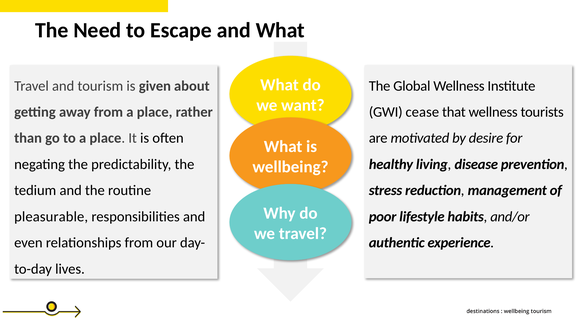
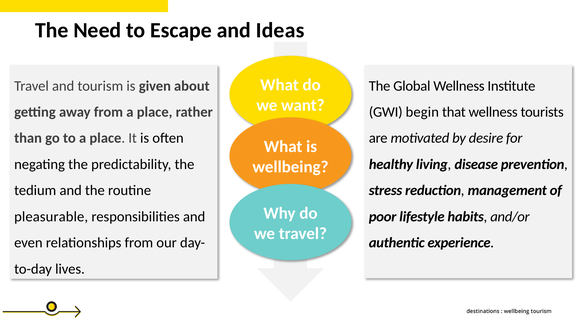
and What: What -> Ideas (280, 30)
cease: cease -> begin (422, 112)
